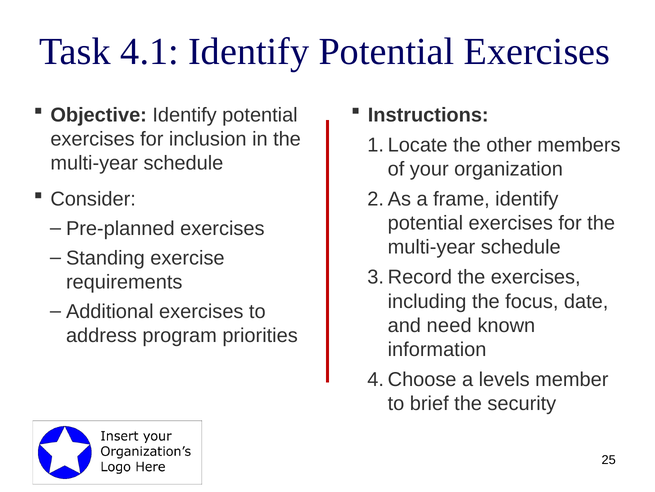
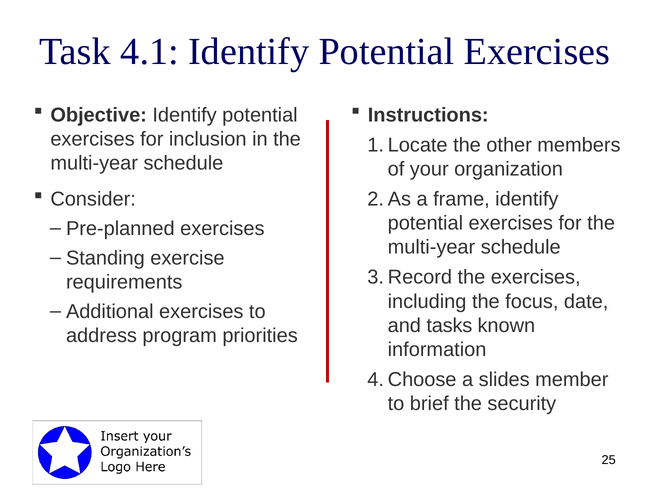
need: need -> tasks (449, 325)
levels: levels -> slides (504, 379)
